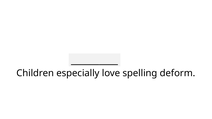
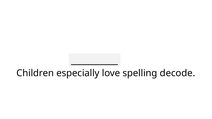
deform: deform -> decode (178, 73)
